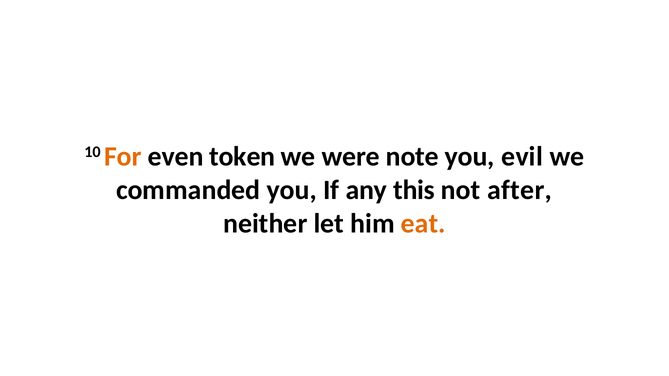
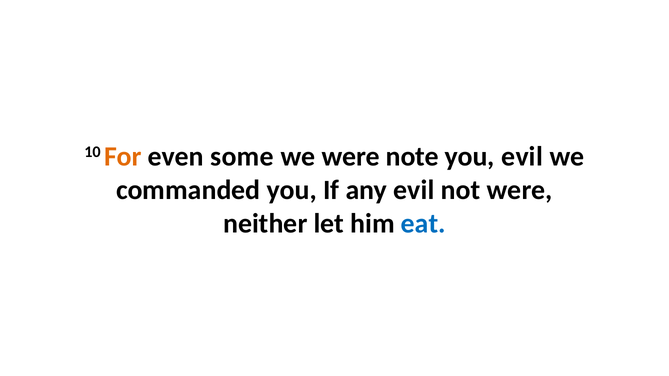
token: token -> some (242, 157)
any this: this -> evil (414, 190)
not after: after -> were (520, 190)
eat colour: orange -> blue (423, 224)
